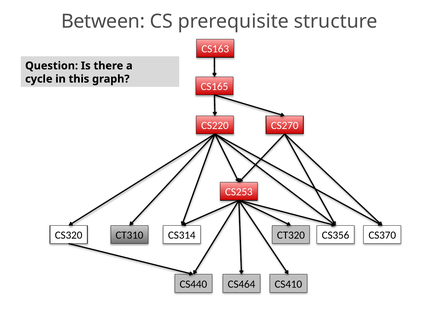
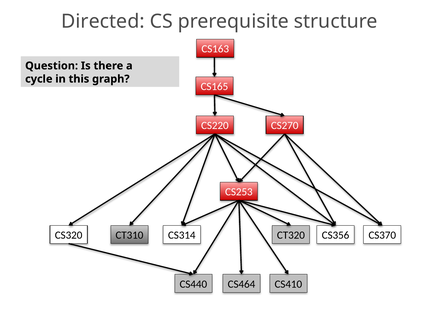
Between: Between -> Directed (103, 21)
